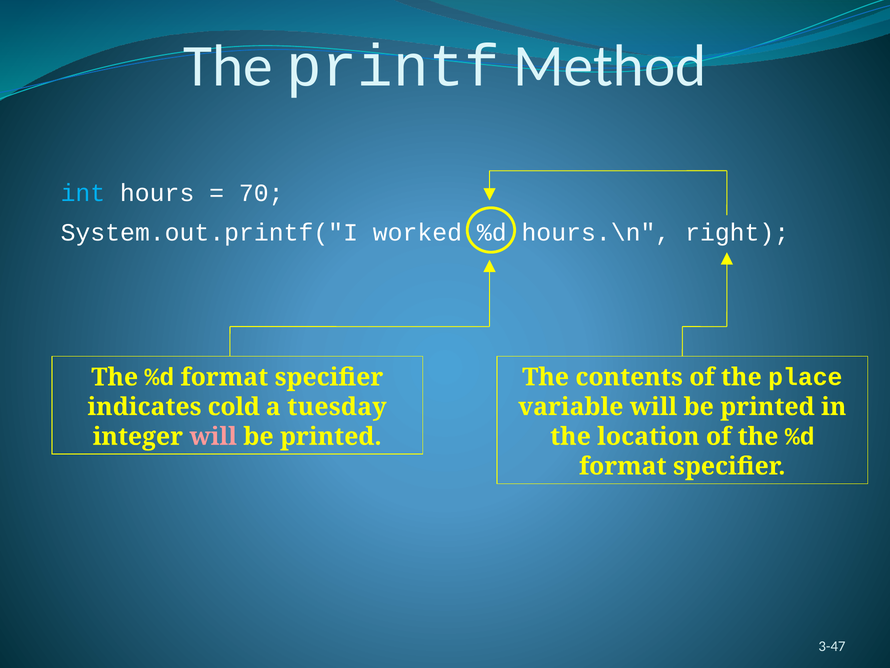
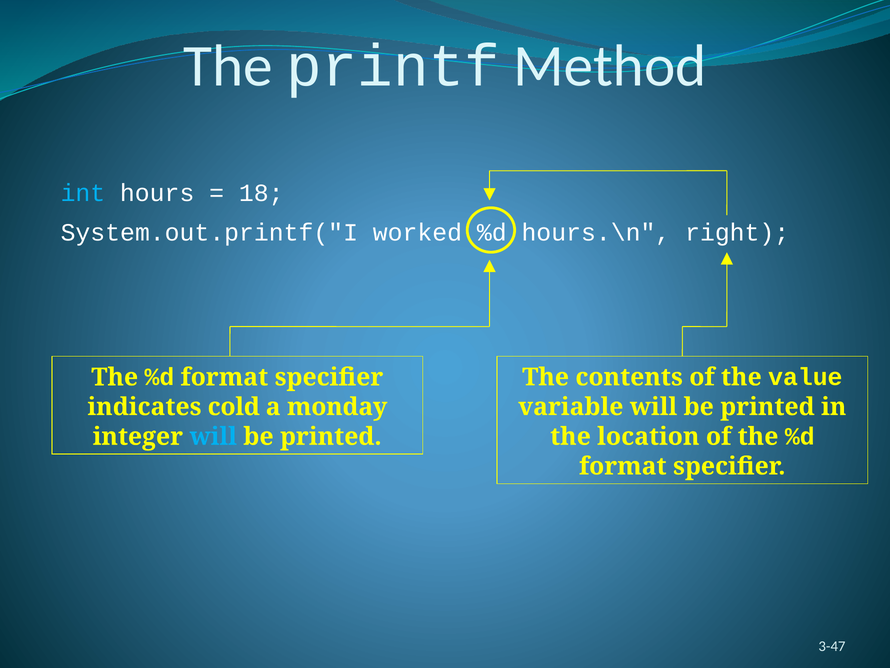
70: 70 -> 18 (261, 193)
place: place -> value (805, 377)
tuesday: tuesday -> monday (337, 407)
will colour: pink -> light blue (213, 436)
